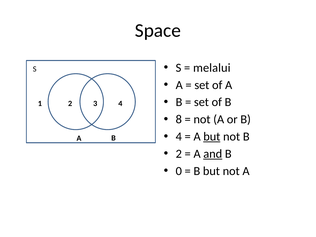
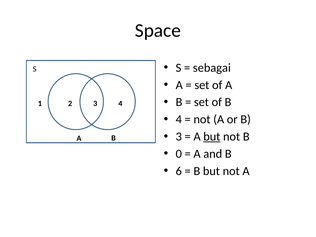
melalui: melalui -> sebagai (212, 68)
8: 8 -> 4 (179, 119)
4: 4 -> 3 (179, 137)
2: 2 -> 0 (179, 154)
and underline: present -> none (213, 154)
0: 0 -> 6 (179, 171)
